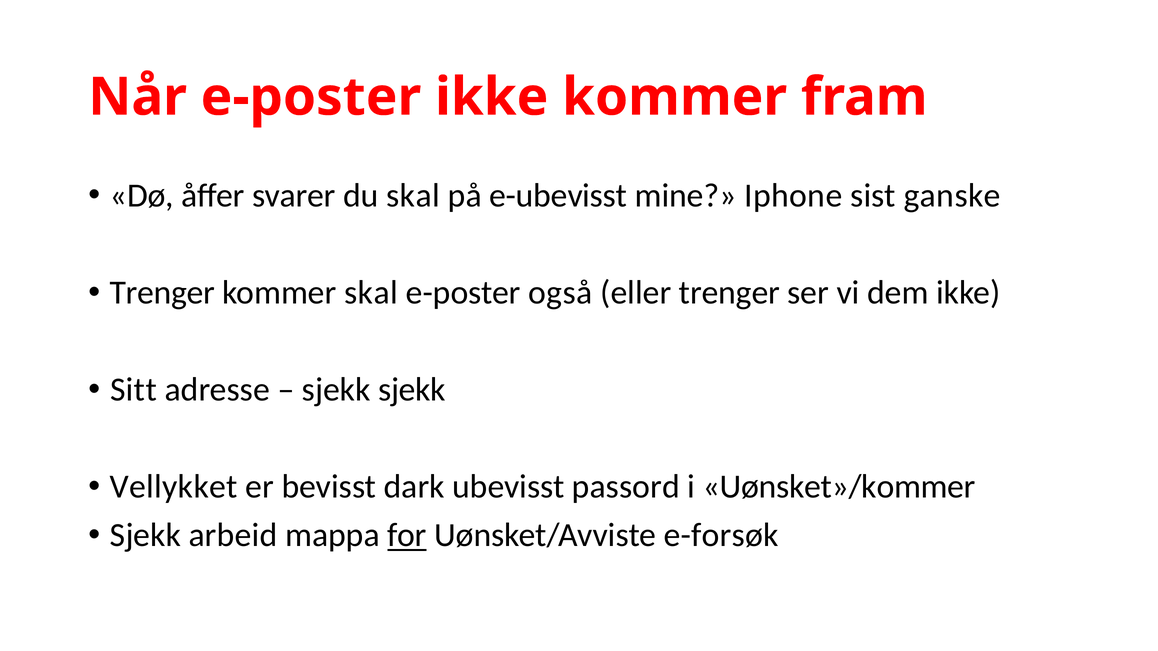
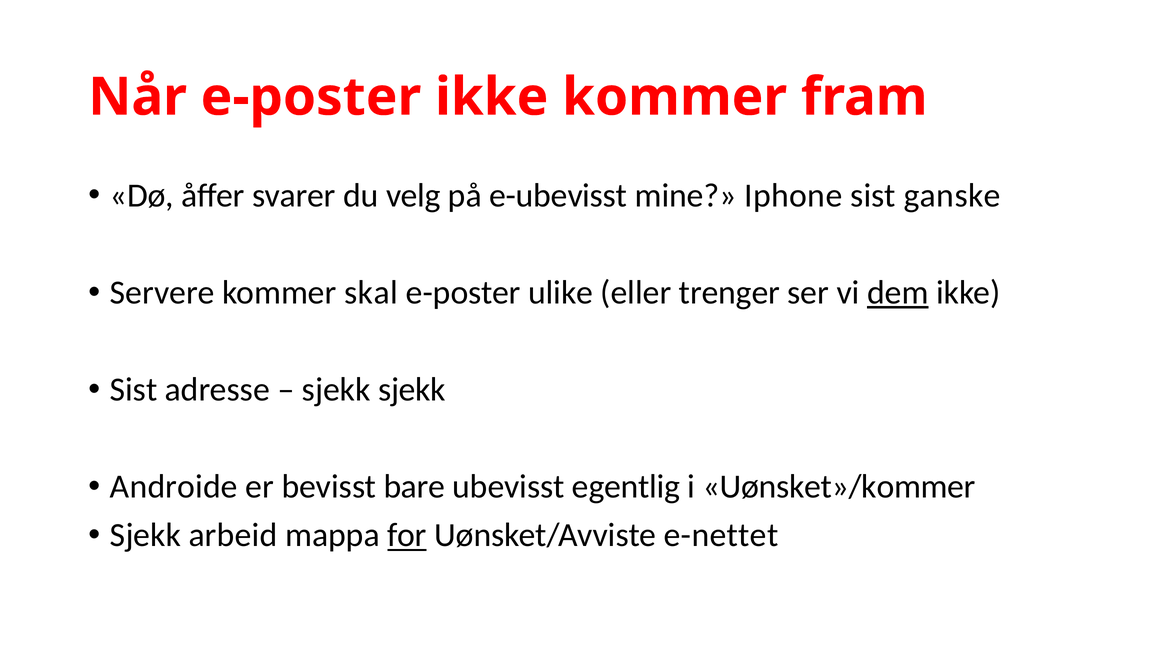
du skal: skal -> velg (413, 196)
Trenger: Trenger -> Servere (162, 293)
også: også -> ulike (561, 293)
dem underline: none -> present (898, 293)
Sitt: Sitt -> Sist (134, 390)
Vellykket: Vellykket -> Androide (174, 487)
dark: dark -> bare (414, 487)
passord: passord -> egentlig (626, 487)
e-forsøk: e-forsøk -> e-nettet (721, 536)
